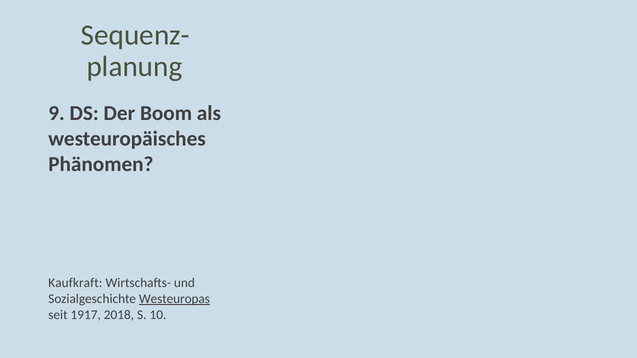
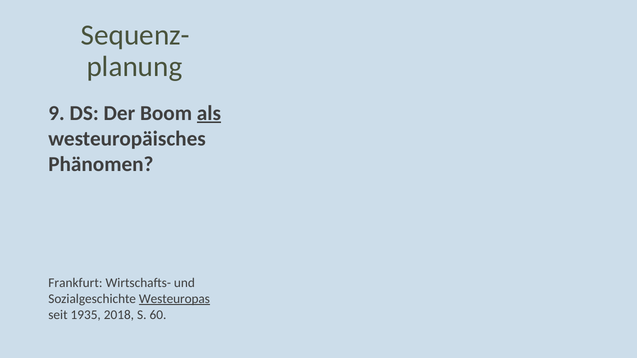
als underline: none -> present (209, 113)
Kaufkraft: Kaufkraft -> Frankfurt (75, 283)
1917: 1917 -> 1935 (86, 315)
10: 10 -> 60 (158, 315)
